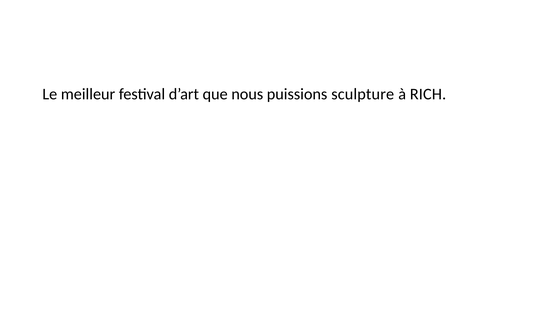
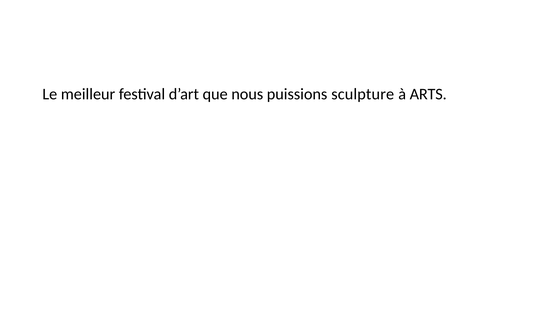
RICH: RICH -> ARTS (428, 94)
